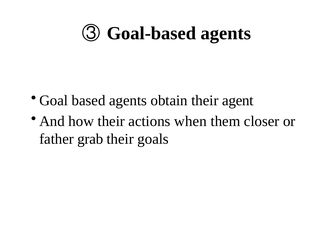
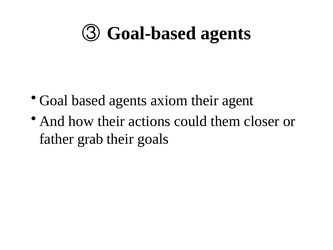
obtain: obtain -> axiom (169, 100)
when: when -> could (191, 121)
